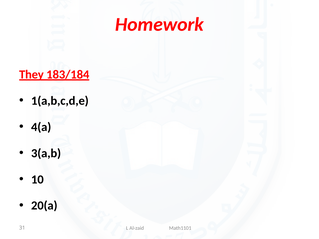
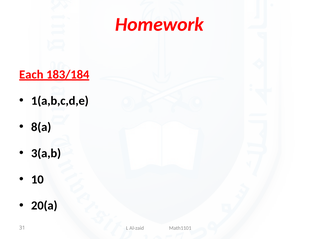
They: They -> Each (31, 75)
4(a: 4(a -> 8(a (41, 127)
